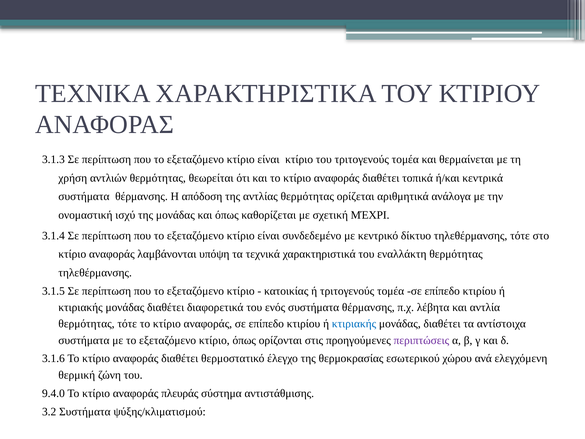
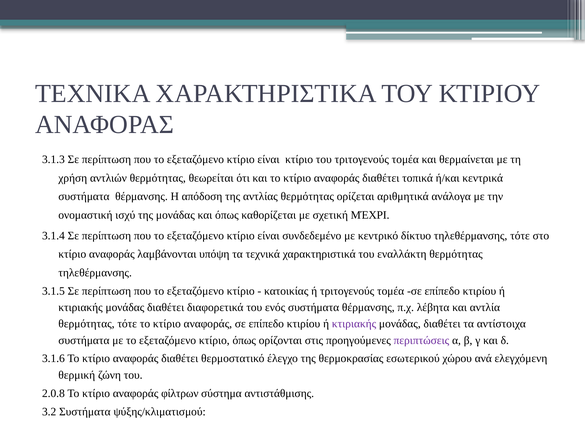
κτιριακής colour: blue -> purple (354, 324)
9.4.0: 9.4.0 -> 2.0.8 (53, 393)
πλευράς: πλευράς -> φίλτρων (180, 393)
